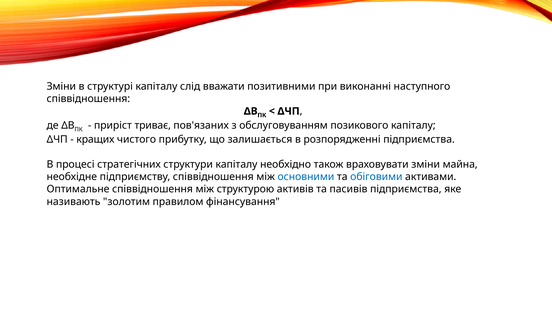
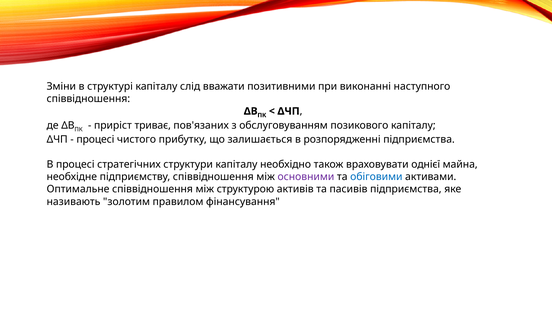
кращих: кращих -> процесі (95, 139)
враховувати зміни: зміни -> однієї (426, 164)
основними colour: blue -> purple (306, 177)
